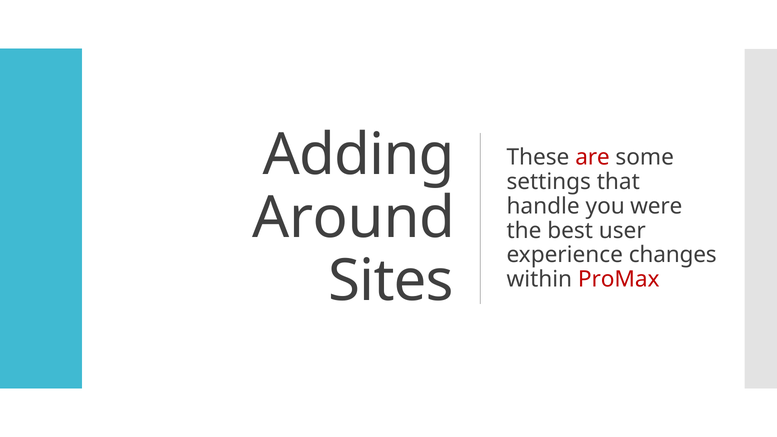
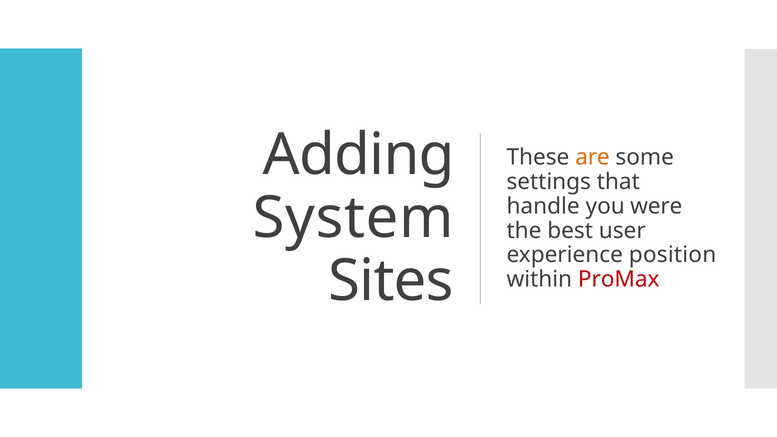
are colour: red -> orange (593, 157)
Around: Around -> System (353, 218)
changes: changes -> position (673, 255)
